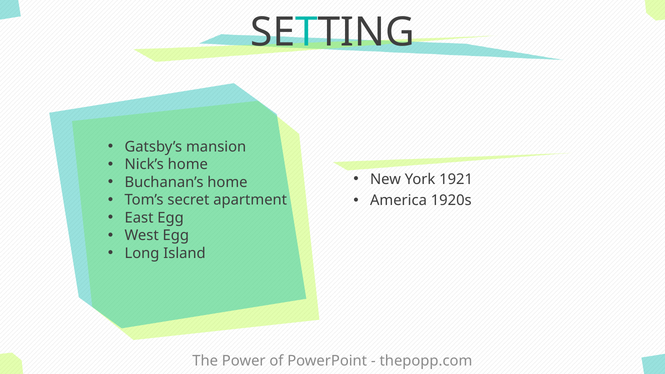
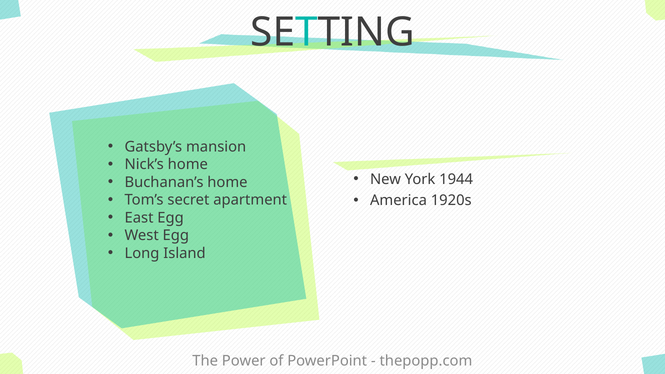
1921: 1921 -> 1944 (456, 179)
